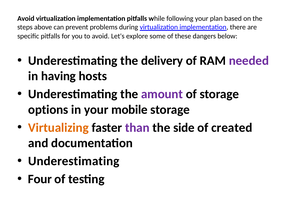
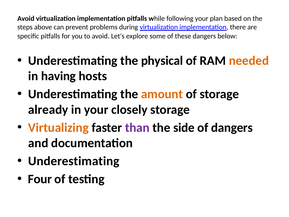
delivery: delivery -> physical (162, 61)
needed colour: purple -> orange (249, 61)
amount colour: purple -> orange (162, 94)
options: options -> already (48, 109)
mobile: mobile -> closely (129, 109)
of created: created -> dangers (232, 127)
